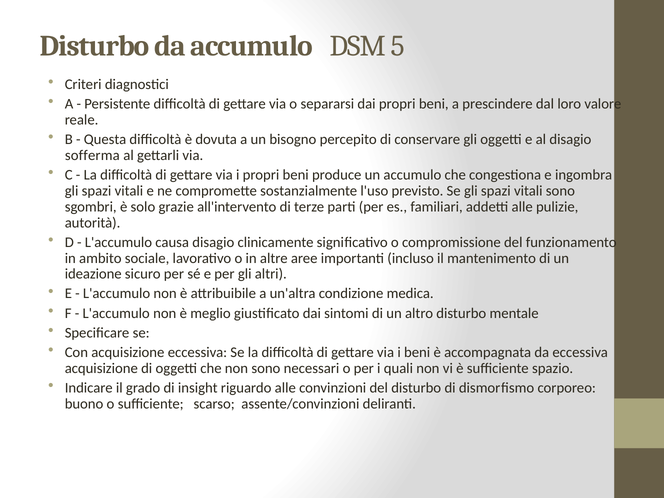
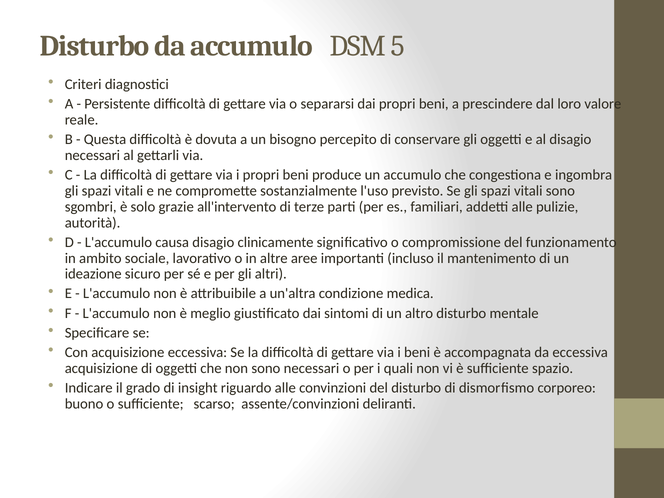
sofferma: sofferma -> necessari (92, 155)
